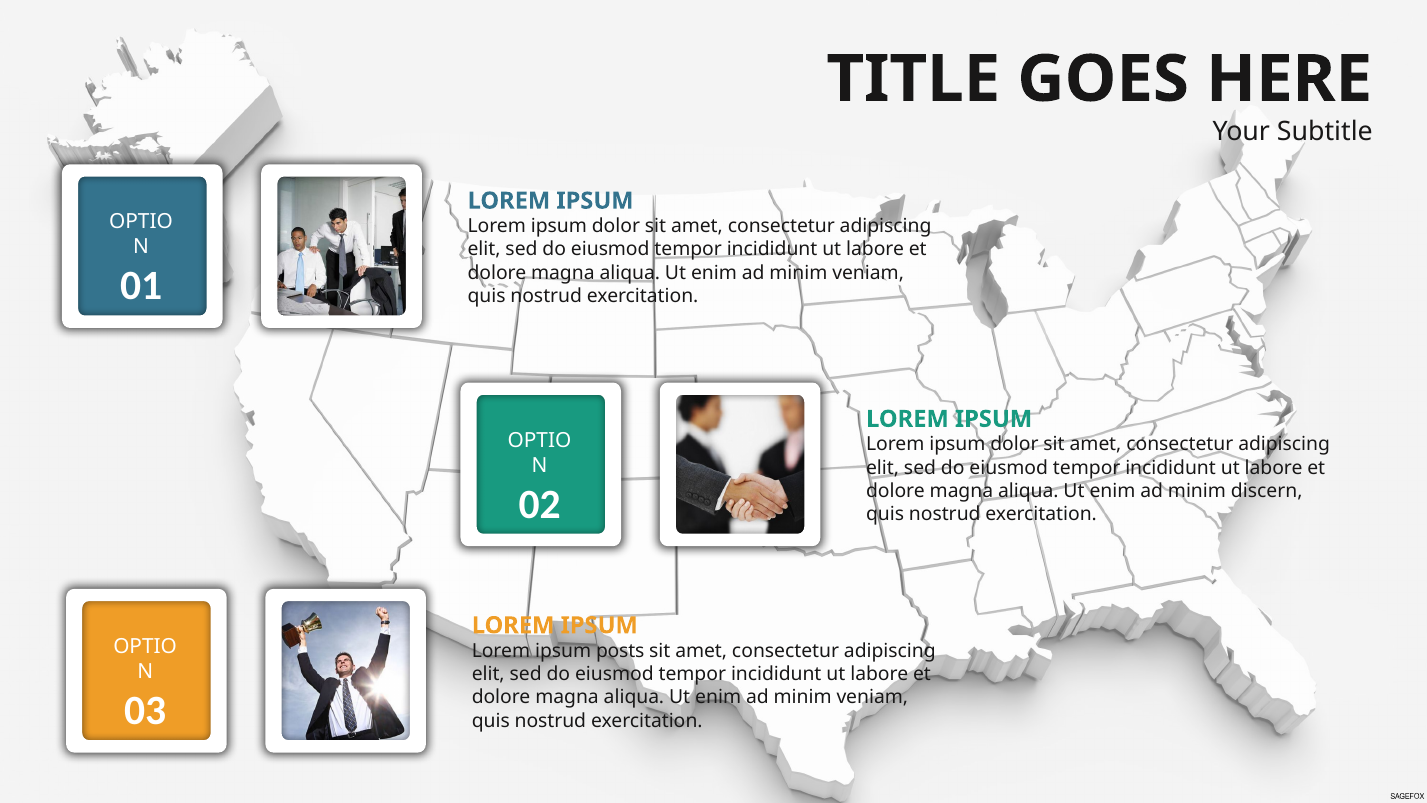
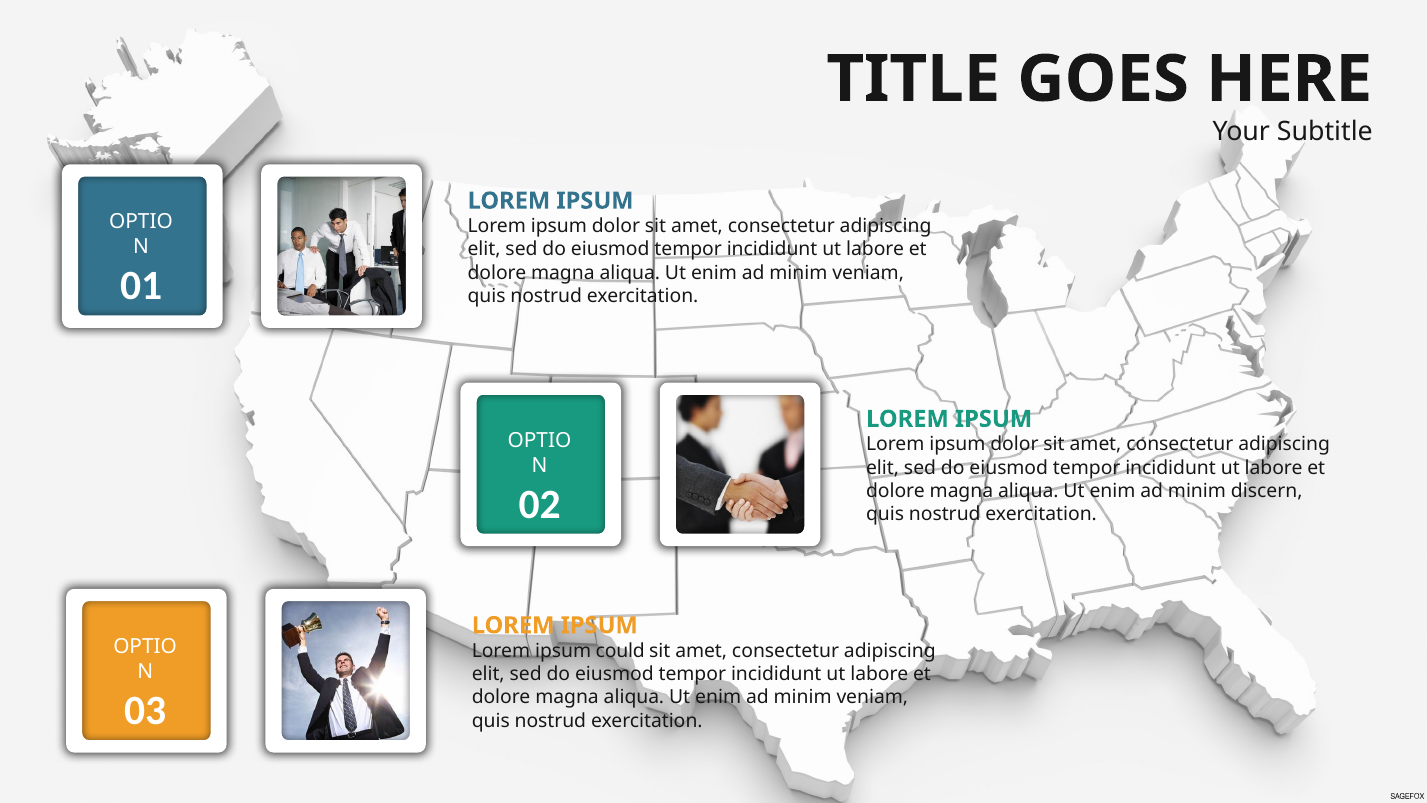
posts: posts -> could (620, 651)
